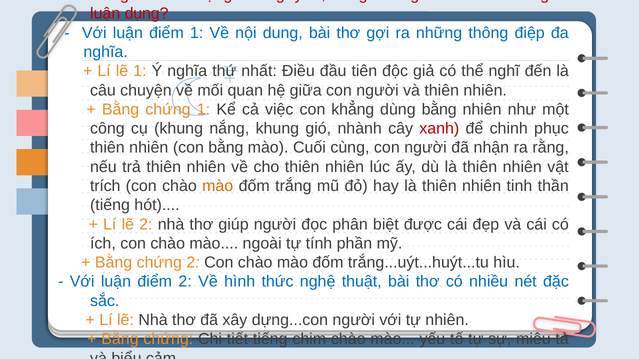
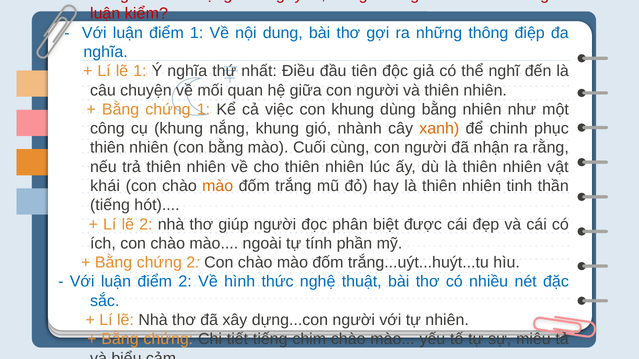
luận dụng: dụng -> kiểm (146, 14)
con khẳng: khẳng -> khung (353, 110)
xanh colour: red -> orange (439, 129)
trích: trích -> khái (105, 186)
